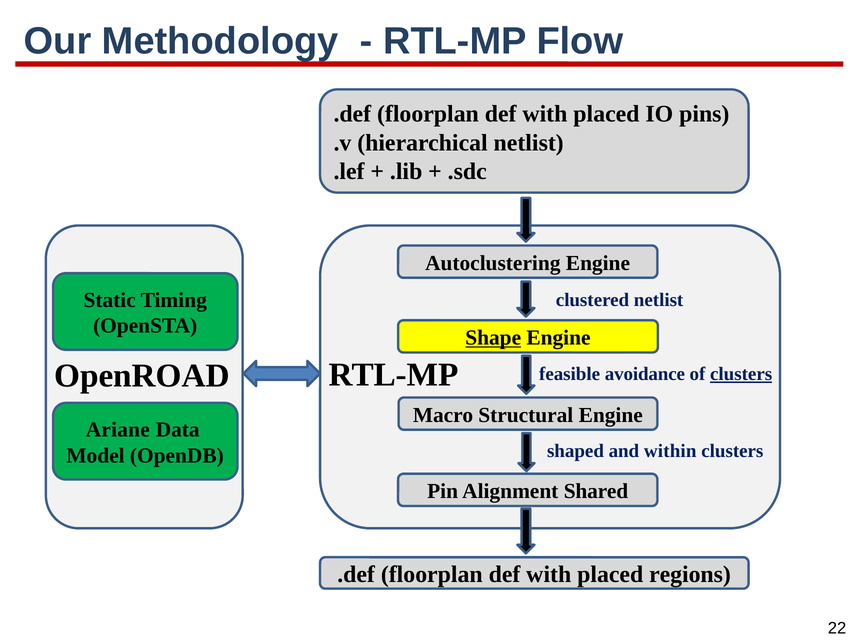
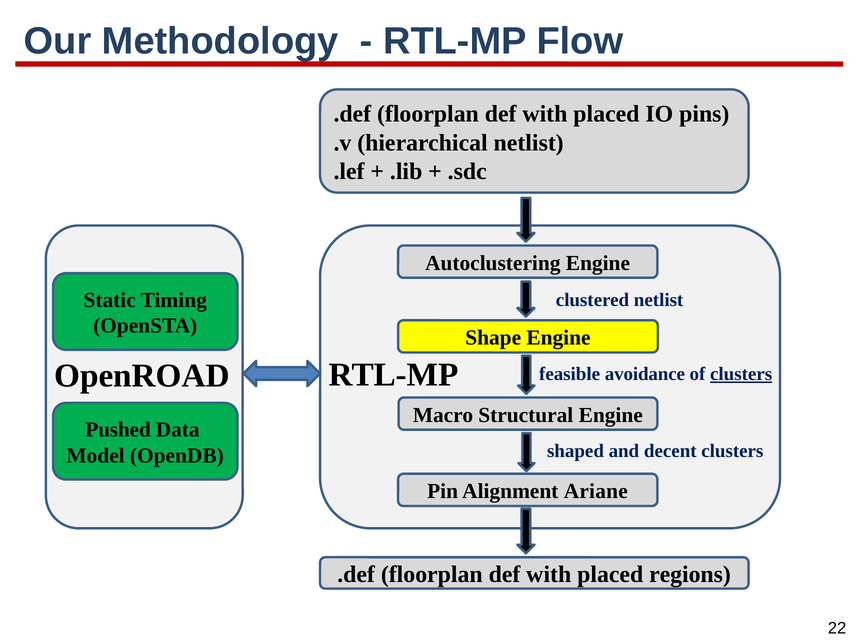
Shape underline: present -> none (493, 338)
Ariane: Ariane -> Pushed (118, 430)
within: within -> decent (670, 451)
Shared: Shared -> Ariane (596, 491)
